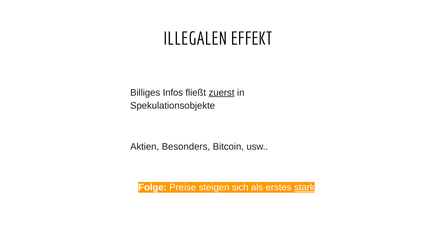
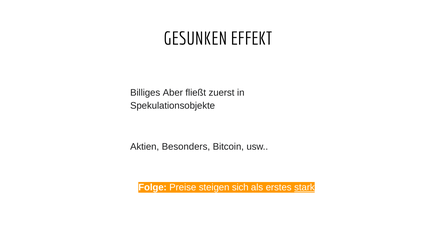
ILLEGALEN: ILLEGALEN -> GESUNKEN (195, 39)
Infos: Infos -> Aber (173, 93)
zuerst underline: present -> none (222, 93)
